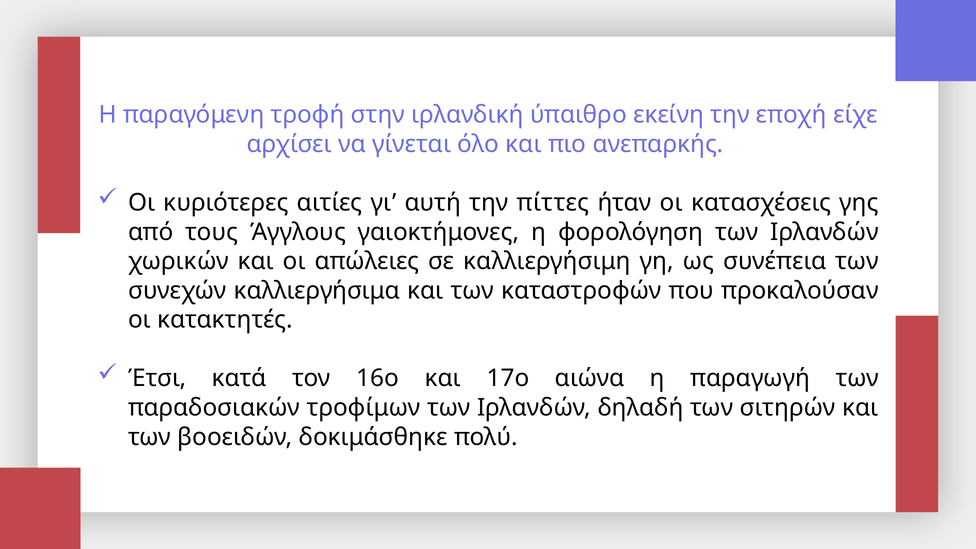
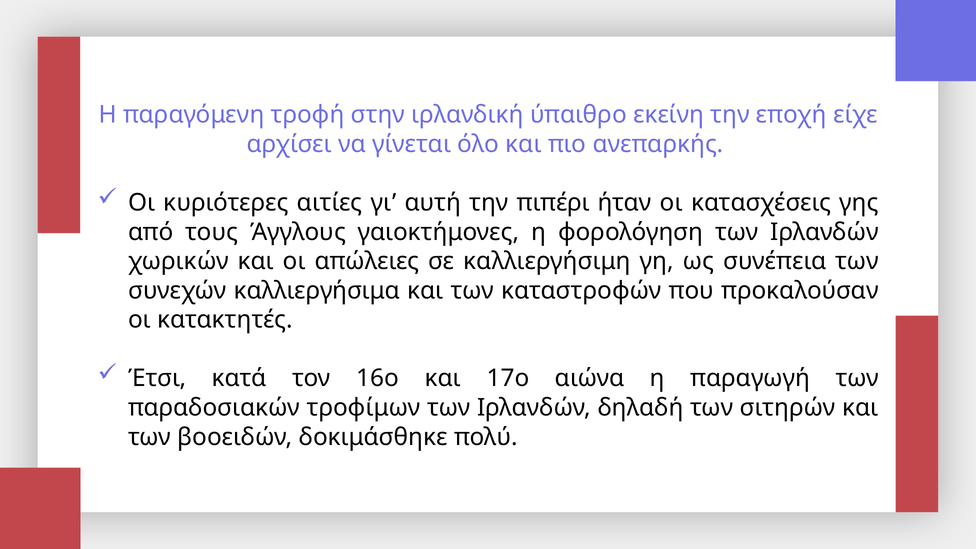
πίττες: πίττες -> πιπέρι (553, 203)
